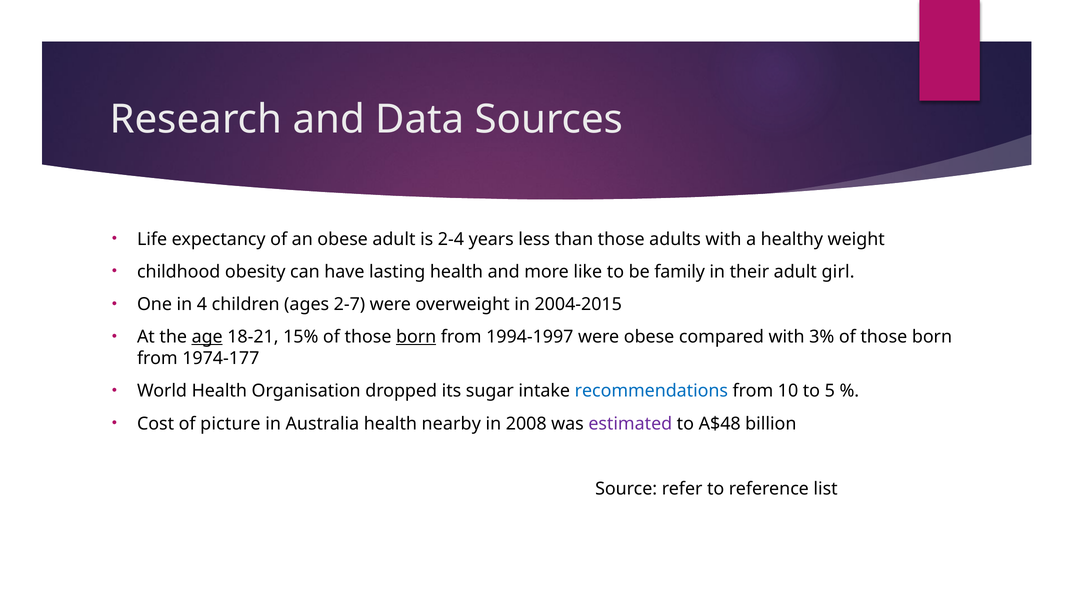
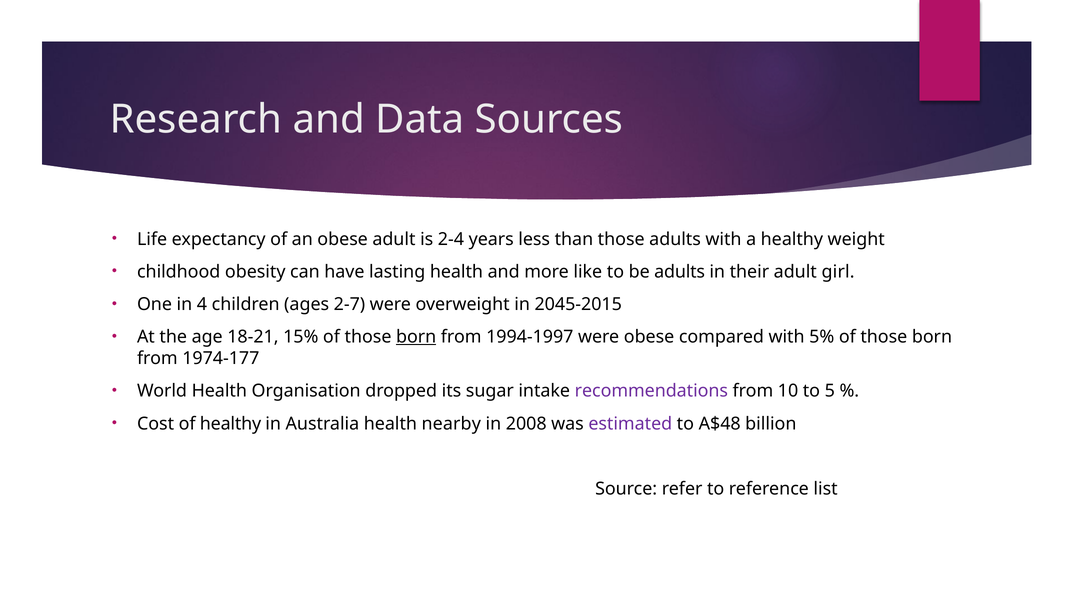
be family: family -> adults (680, 272)
2004-2015: 2004-2015 -> 2045-2015 (578, 304)
age underline: present -> none (207, 337)
3%: 3% -> 5% (822, 337)
recommendations colour: blue -> purple (651, 391)
of picture: picture -> healthy (231, 424)
